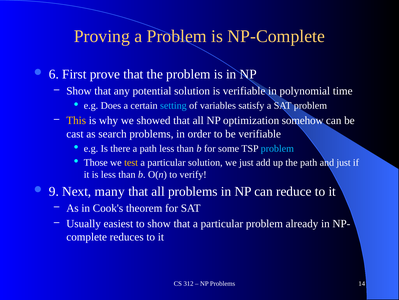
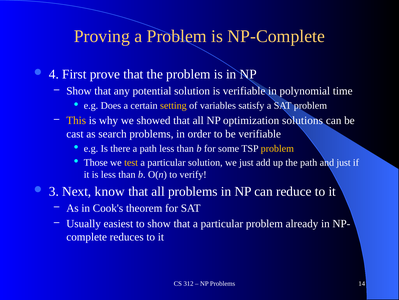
6: 6 -> 4 (54, 74)
setting colour: light blue -> yellow (173, 105)
somehow: somehow -> solutions (303, 120)
problem colour: light blue -> yellow (277, 148)
9: 9 -> 3 (54, 191)
many: many -> know (110, 191)
